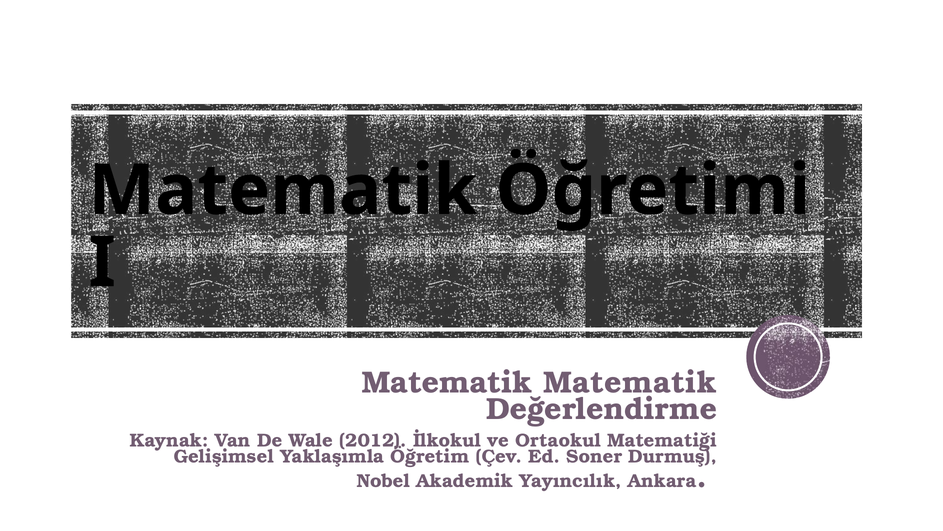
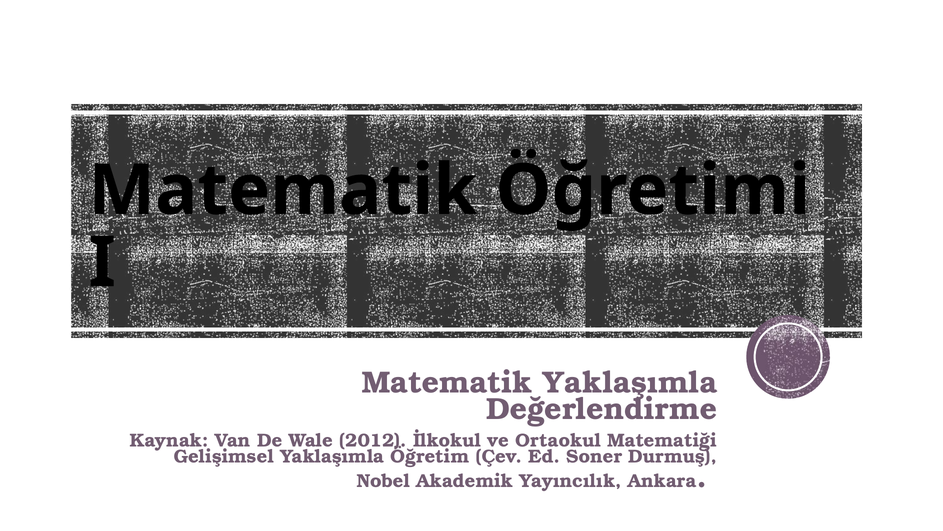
Matematik Matematik: Matematik -> Yaklaşımla (630, 382)
